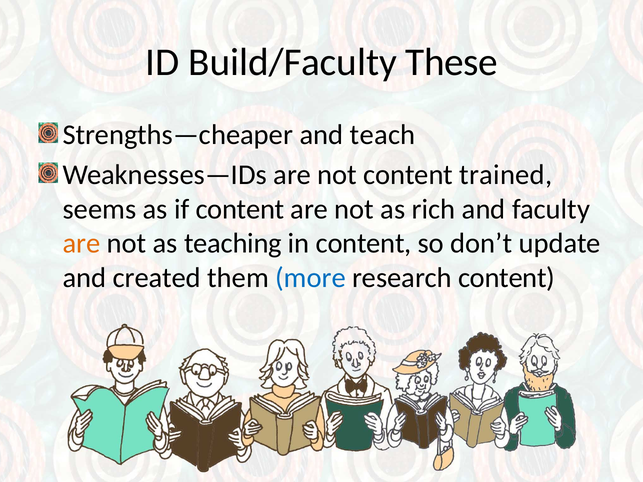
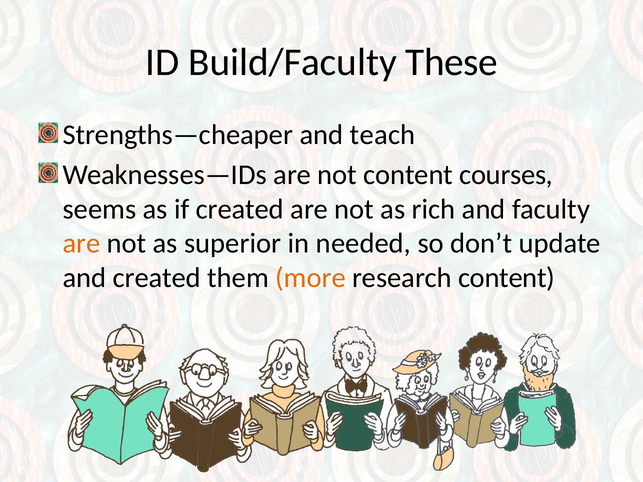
trained: trained -> courses (506, 175)
if content: content -> created (240, 209)
teaching: teaching -> superior (233, 244)
in content: content -> needed (364, 244)
more colour: blue -> orange (311, 278)
